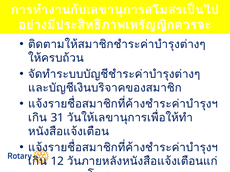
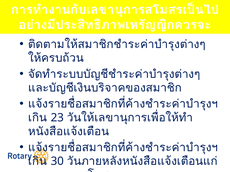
31: 31 -> 23 (57, 118)
12: 12 -> 30 (57, 162)
